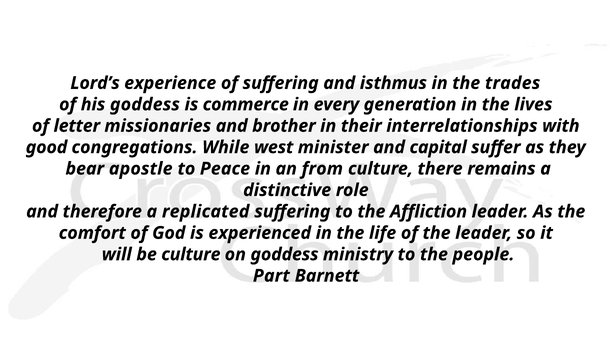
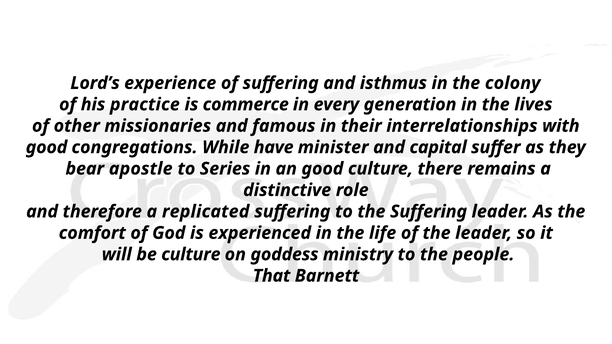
trades: trades -> colony (513, 83)
his goddess: goddess -> practice (145, 105)
letter: letter -> other (77, 126)
brother: brother -> famous (284, 126)
west: west -> have (274, 147)
Peace: Peace -> Series (225, 169)
an from: from -> good (322, 169)
the Affliction: Affliction -> Suffering (429, 212)
Part: Part -> That (272, 276)
